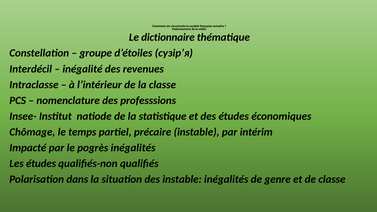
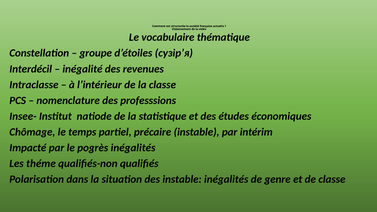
dictionnaire: dictionnaire -> vocabulaire (168, 37)
Les études: études -> théme (41, 164)
